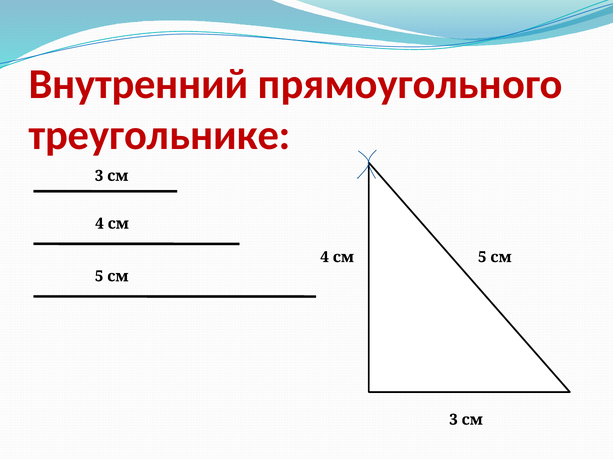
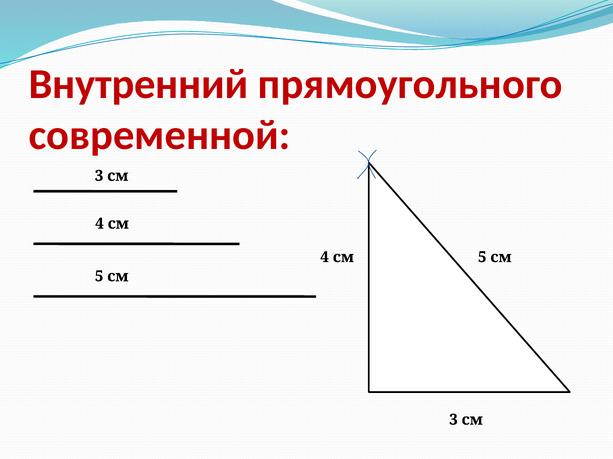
треугольнике: треугольнике -> современной (160, 135)
